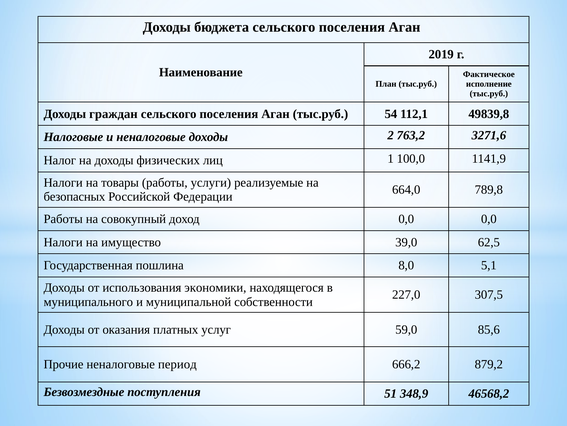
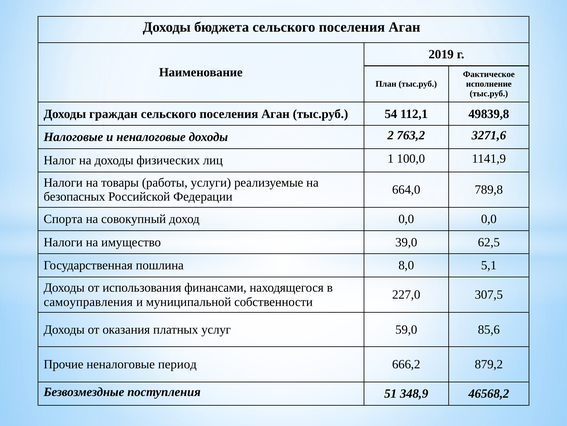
Работы: Работы -> Спорта (63, 219)
экономики: экономики -> финансами (215, 287)
муниципального: муниципального -> самоуправления (88, 301)
